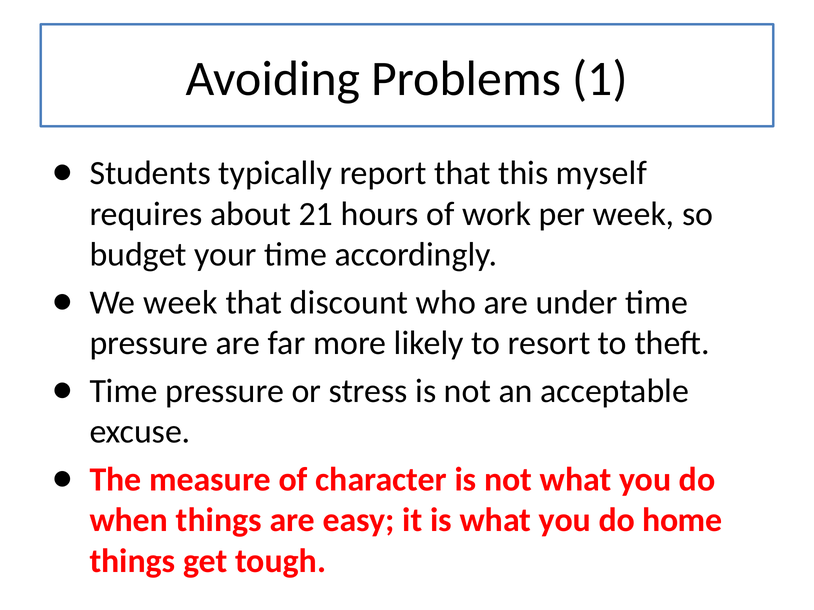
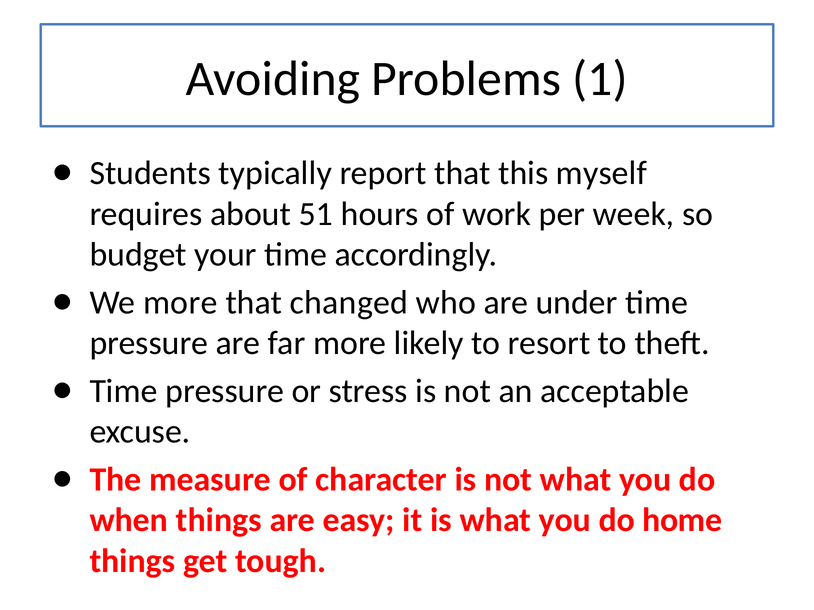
21: 21 -> 51 (316, 214)
We week: week -> more (180, 303)
discount: discount -> changed (349, 303)
